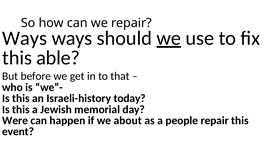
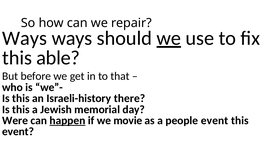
today: today -> there (130, 98)
happen underline: none -> present (67, 121)
about: about -> movie (128, 121)
people repair: repair -> event (215, 121)
